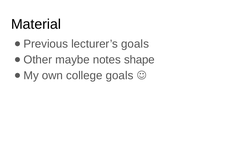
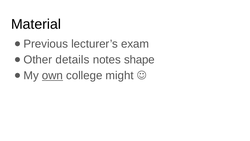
lecturer’s goals: goals -> exam (135, 44)
maybe: maybe -> details (72, 60)
own underline: none -> present (52, 75)
college goals: goals -> might (120, 75)
